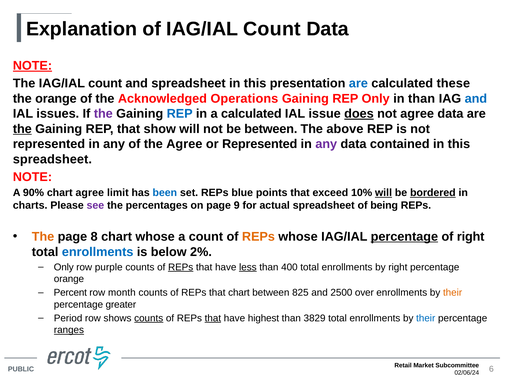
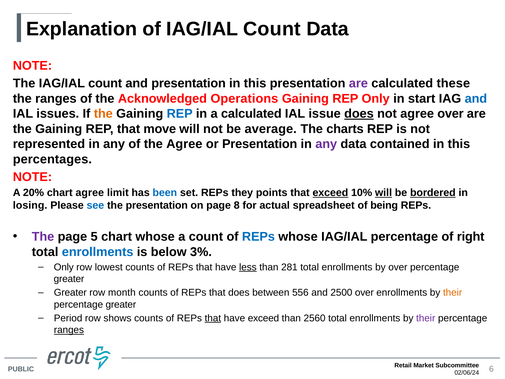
NOTE underline: present -> none (32, 66)
and spreadsheet: spreadsheet -> presentation (189, 83)
are colour: blue -> purple (358, 83)
the orange: orange -> ranges (56, 98)
in than: than -> start (422, 98)
the colour: purple -> orange (103, 114)
agree data: data -> over (451, 114)
the underline: present -> none (22, 129)
show: show -> move (160, 129)
be between: between -> average (271, 129)
above: above -> charts (345, 129)
or Represented: Represented -> Presentation (260, 144)
spreadsheet: spreadsheet -> percentages (52, 159)
90%: 90% -> 20% (33, 193)
blue: blue -> they (242, 193)
exceed underline: none -> present (330, 193)
charts: charts -> losing (30, 205)
see colour: purple -> blue (95, 205)
the percentages: percentages -> presentation (157, 205)
9: 9 -> 8 (237, 205)
The colour: orange -> purple (43, 237)
8: 8 -> 5 (94, 237)
REPs colour: orange -> blue (258, 237)
percentage underline: present -> none (404, 237)
2%: 2% -> 3% (201, 252)
purple: purple -> lowest (109, 267)
REPs underline: present -> none (181, 267)
400: 400 -> 281 (289, 267)
by right: right -> over (398, 267)
orange: orange -> greater (69, 279)
Percent: Percent -> Greater (70, 292)
that chart: chart -> does (239, 292)
825: 825 -> 556 (300, 292)
counts underline: present -> none (149, 318)
have highest: highest -> exceed (263, 318)
3829: 3829 -> 2560 (315, 318)
their colour: blue -> purple (426, 318)
